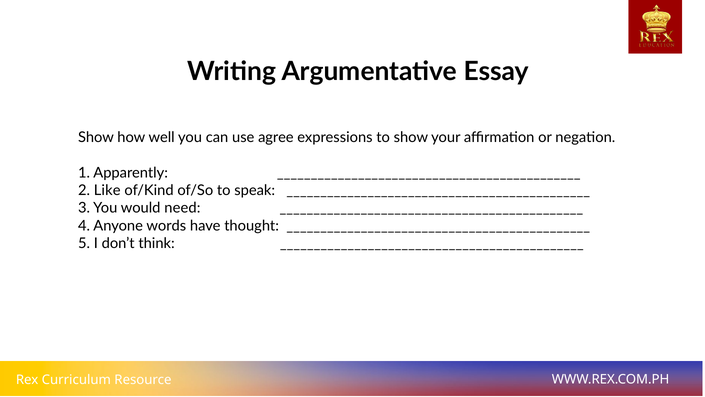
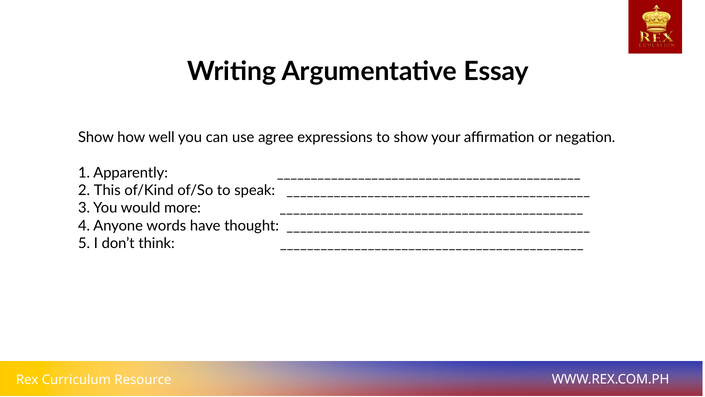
Like: Like -> This (107, 190)
need: need -> more (183, 208)
